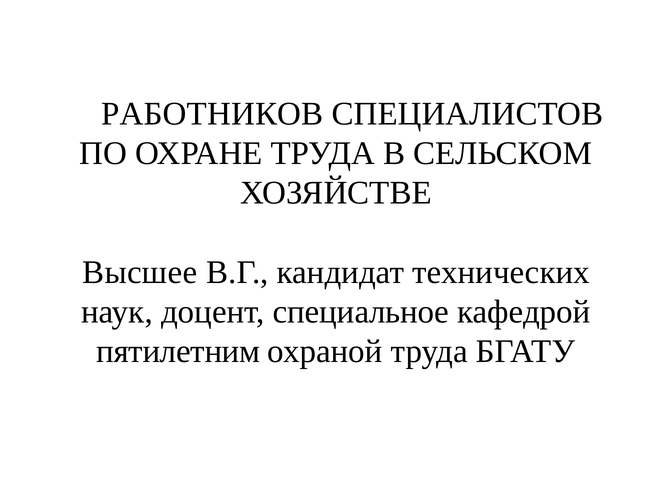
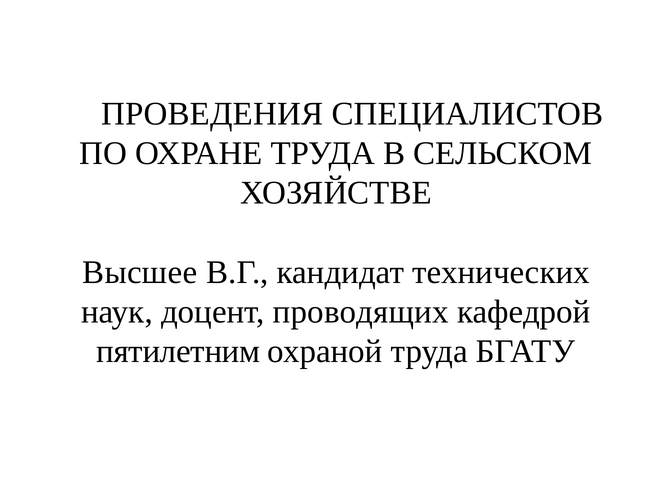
РАБОТНИКОВ: РАБОТНИКОВ -> ПРОВЕДЕНИЯ (212, 114)
специальное: специальное -> проводящих (361, 312)
